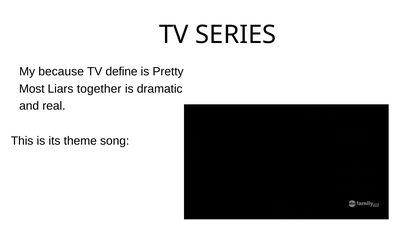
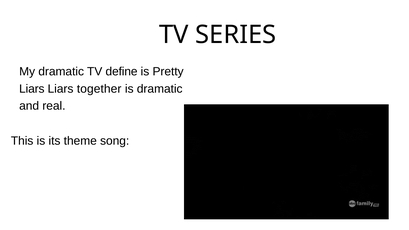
My because: because -> dramatic (61, 72)
Most: Most -> Liars (32, 89)
